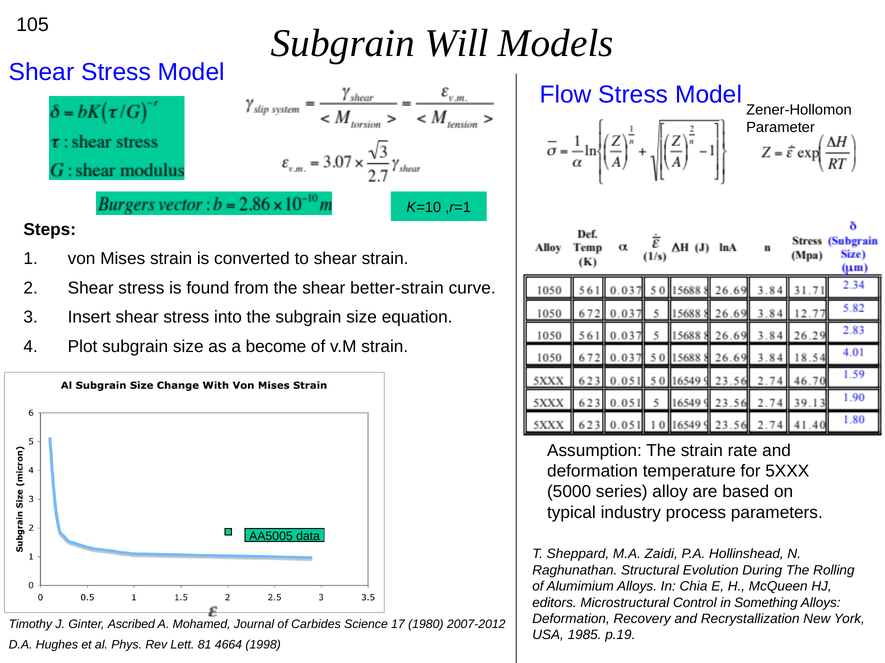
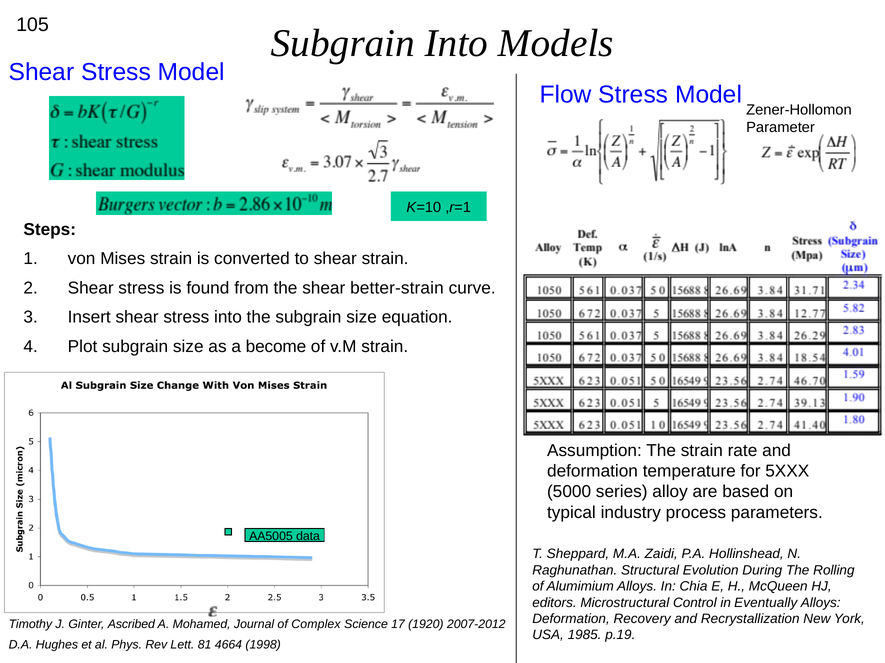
Subgrain Will: Will -> Into (456, 43)
Something: Something -> Eventually (766, 603)
Carbides: Carbides -> Complex (316, 625)
1980: 1980 -> 1920 (426, 625)
